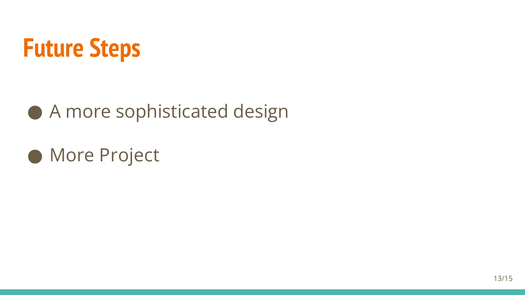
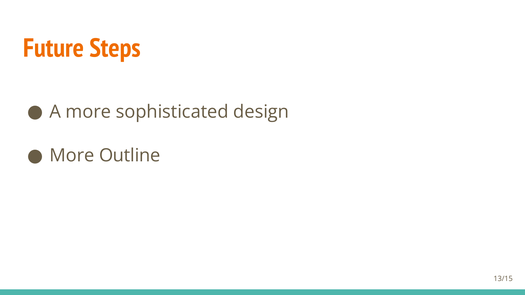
Project: Project -> Outline (130, 156)
